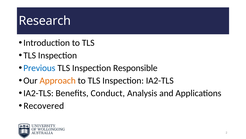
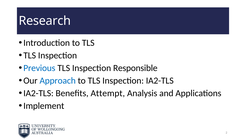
Approach colour: orange -> blue (58, 80)
Conduct: Conduct -> Attempt (108, 93)
Recovered: Recovered -> Implement (44, 105)
